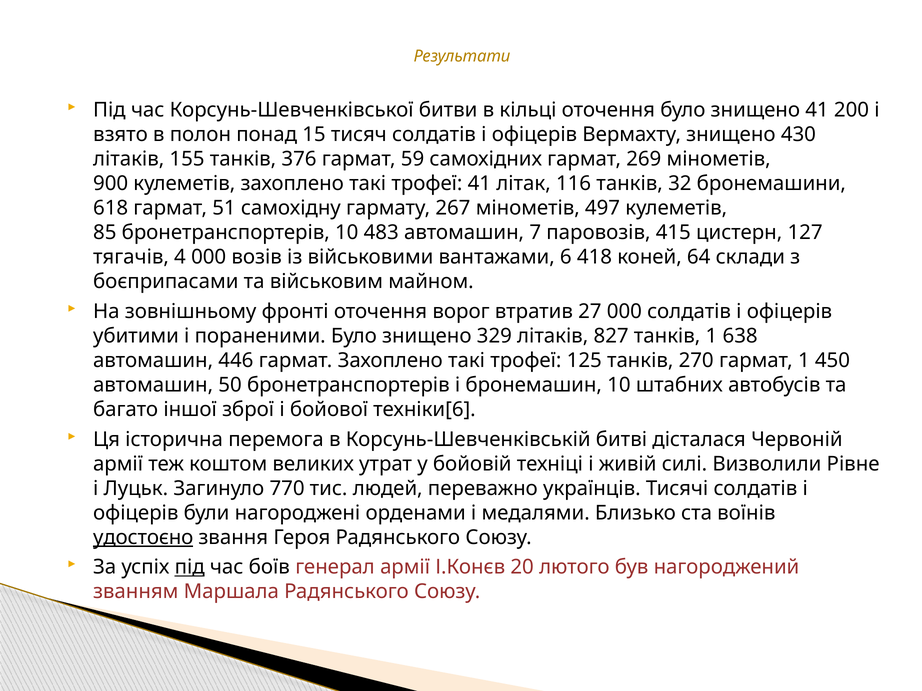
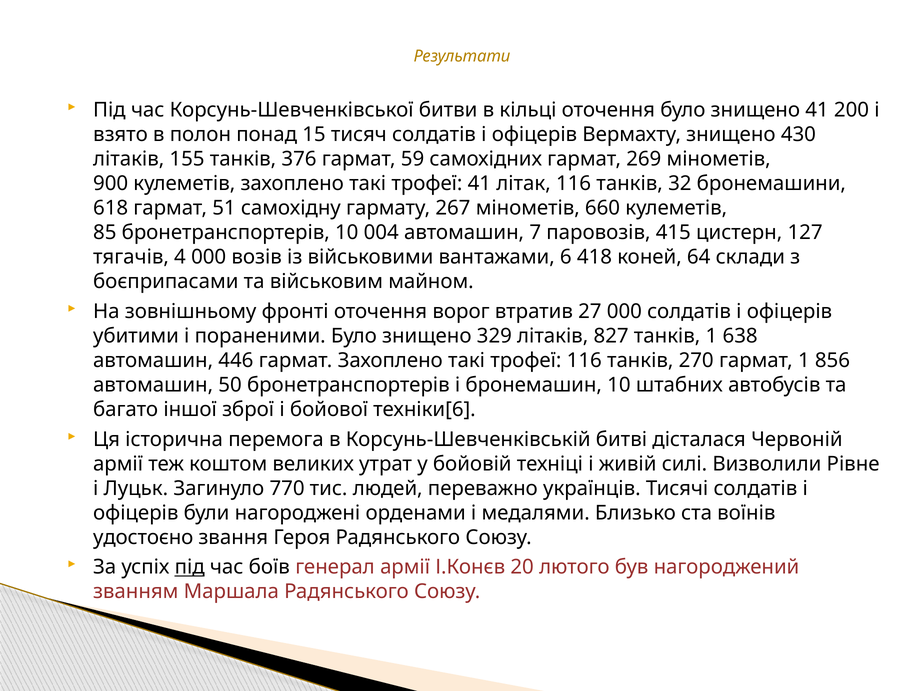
497: 497 -> 660 (603, 208)
483: 483 -> 004 (381, 233)
трофеї 125: 125 -> 116 (584, 361)
450: 450 -> 856 (832, 361)
удостоєно underline: present -> none (143, 538)
